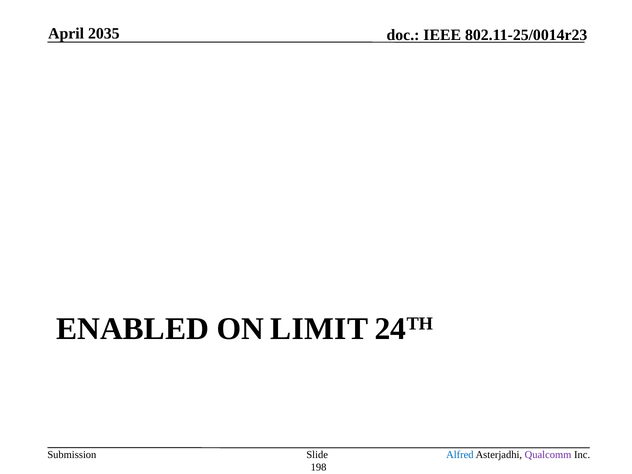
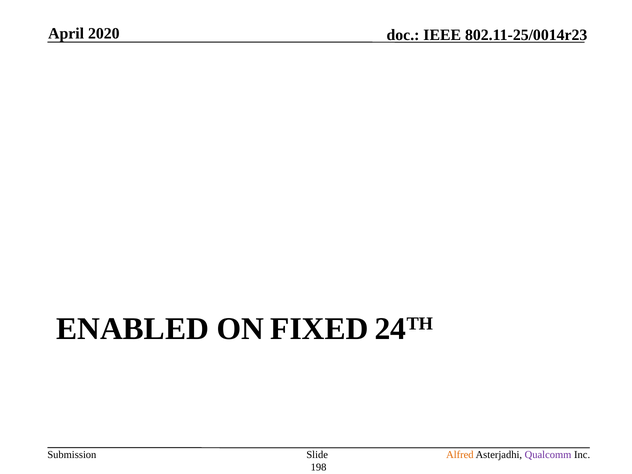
2035: 2035 -> 2020 (104, 34)
LIMIT: LIMIT -> FIXED (319, 329)
Alfred colour: blue -> orange (460, 455)
